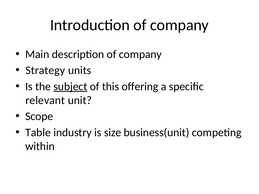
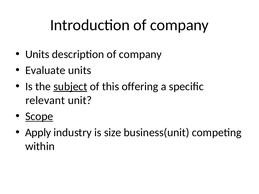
Main: Main -> Units (37, 54)
Strategy: Strategy -> Evaluate (45, 70)
Scope underline: none -> present (39, 117)
Table: Table -> Apply (38, 133)
